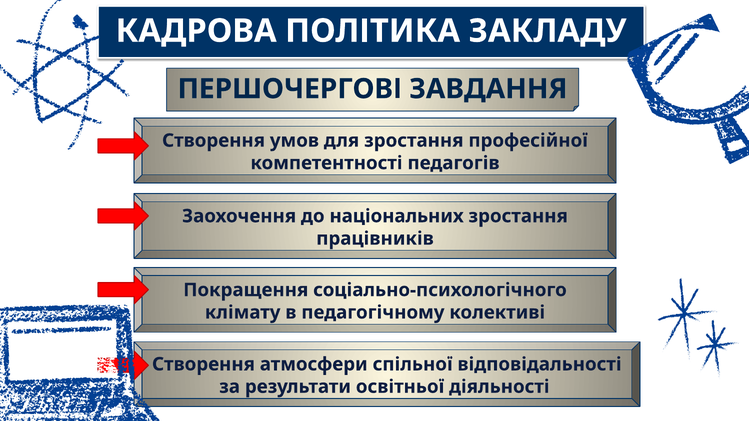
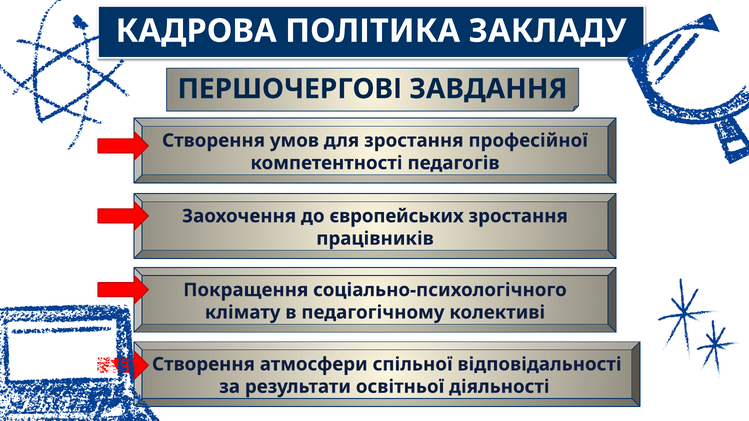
національних: національних -> європейських (397, 216)
